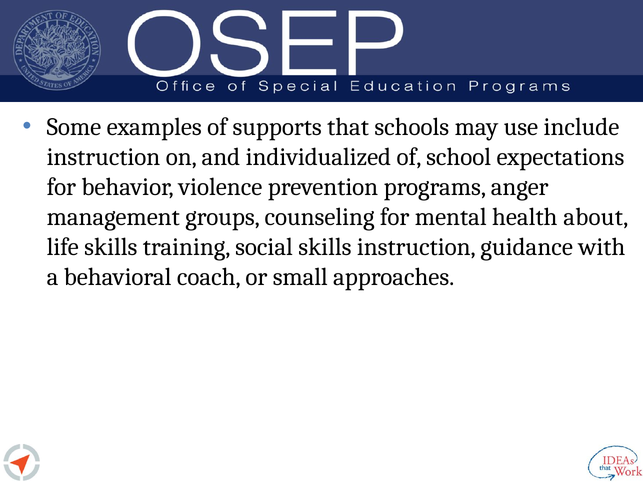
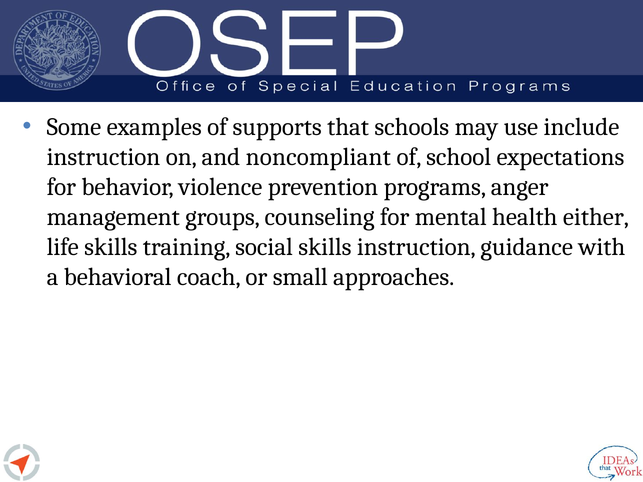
individualized: individualized -> noncompliant (318, 157)
about: about -> either (596, 217)
